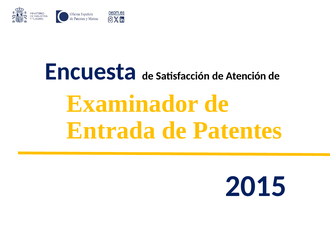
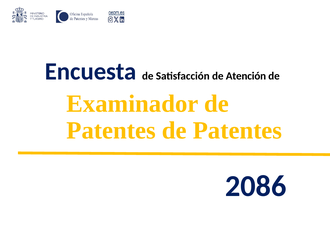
Entrada: Entrada -> Patentes (111, 130)
2015: 2015 -> 2086 (256, 186)
